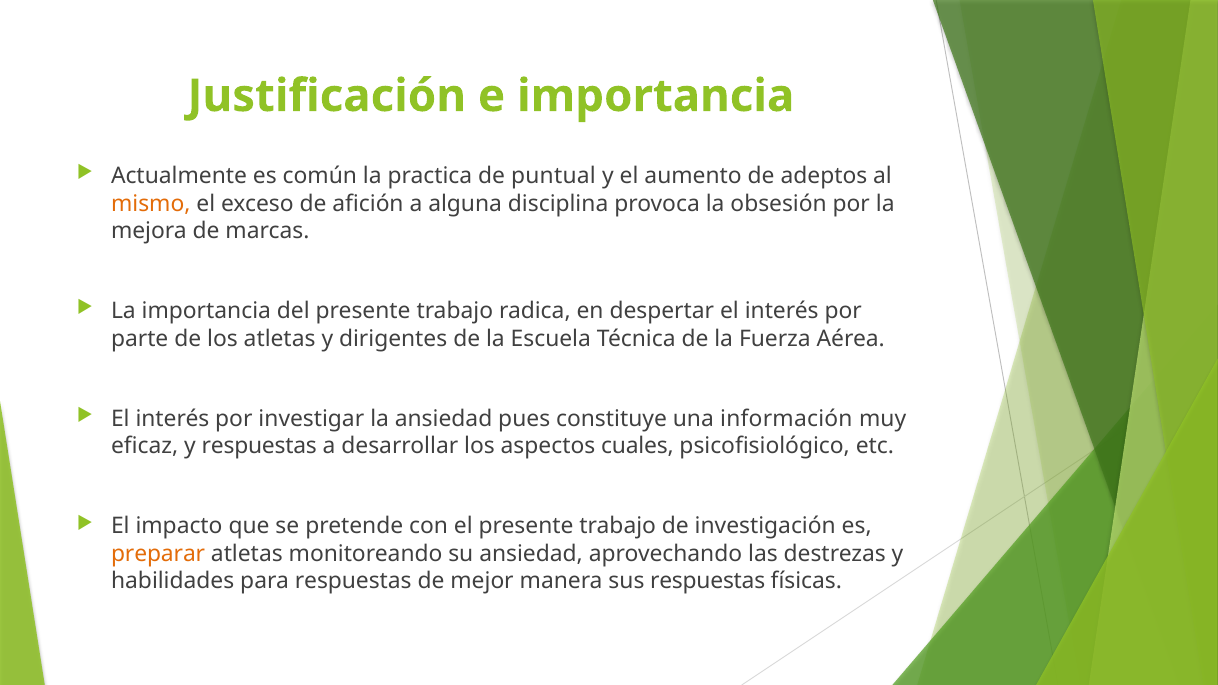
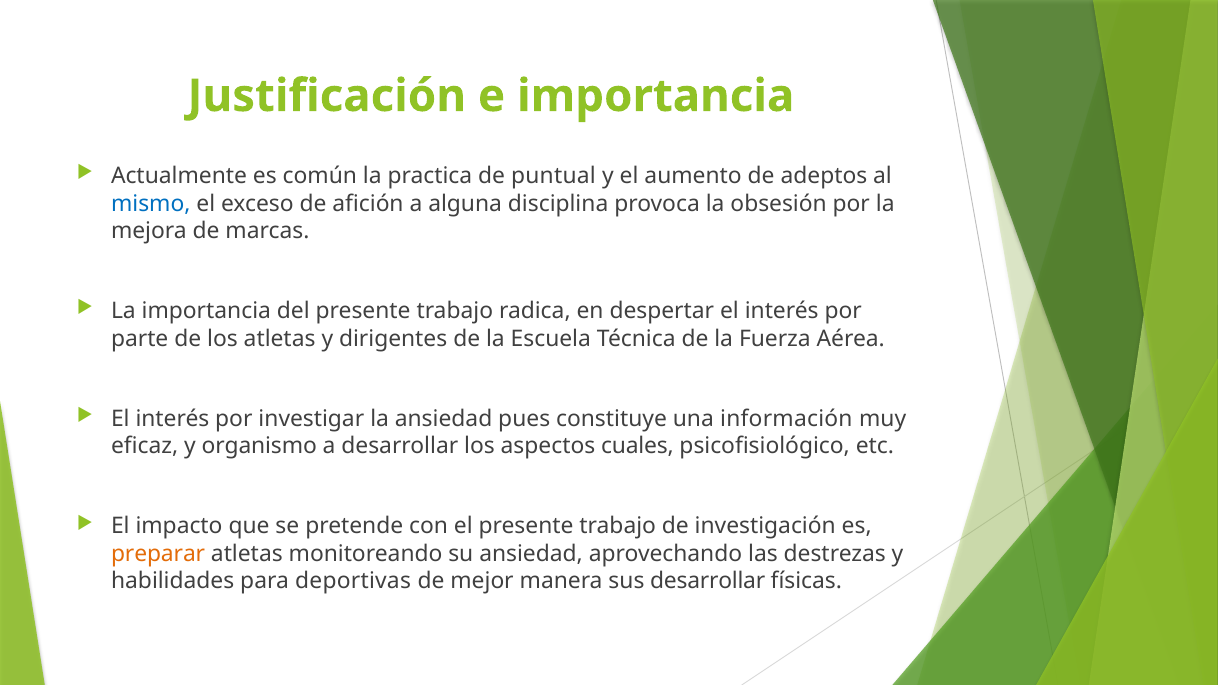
mismo colour: orange -> blue (151, 204)
y respuestas: respuestas -> organismo (259, 446)
para respuestas: respuestas -> deportivas (353, 581)
sus respuestas: respuestas -> desarrollar (708, 581)
